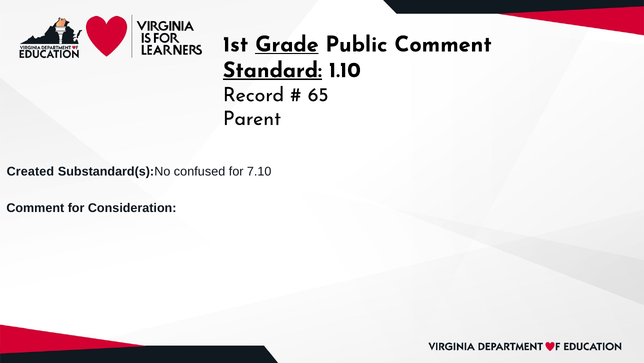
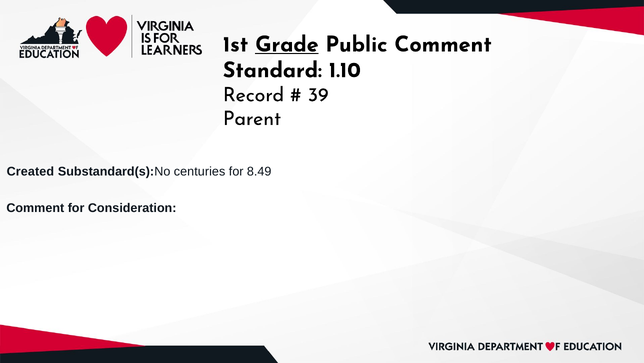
Standard underline: present -> none (272, 70)
65: 65 -> 39 (318, 95)
confused: confused -> centuries (200, 171)
7.10: 7.10 -> 8.49 (259, 171)
